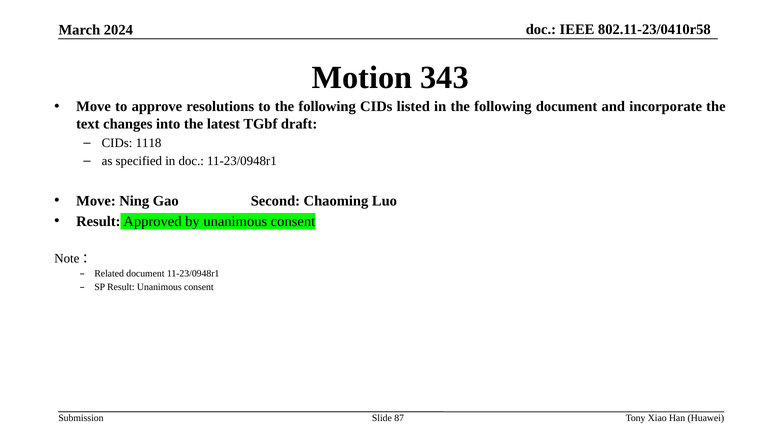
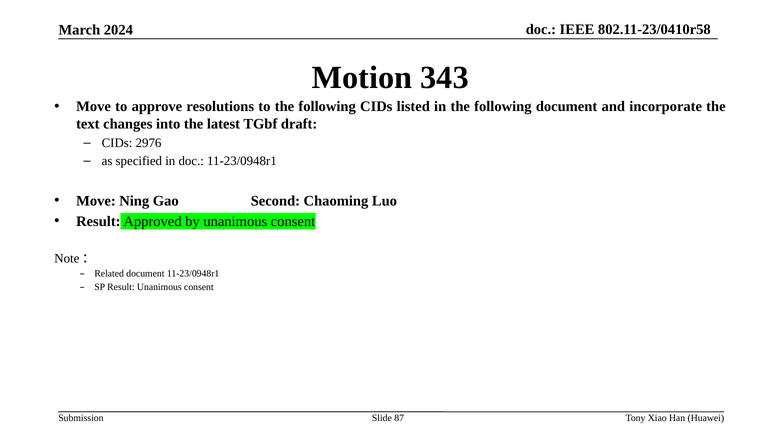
1118: 1118 -> 2976 (149, 143)
